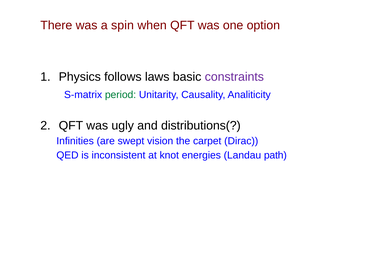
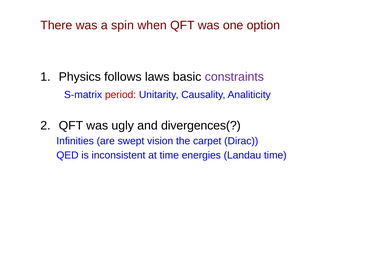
period colour: green -> red (121, 94)
distributions(: distributions( -> divergences( (201, 125)
at knot: knot -> time (169, 155)
Landau path: path -> time (275, 155)
